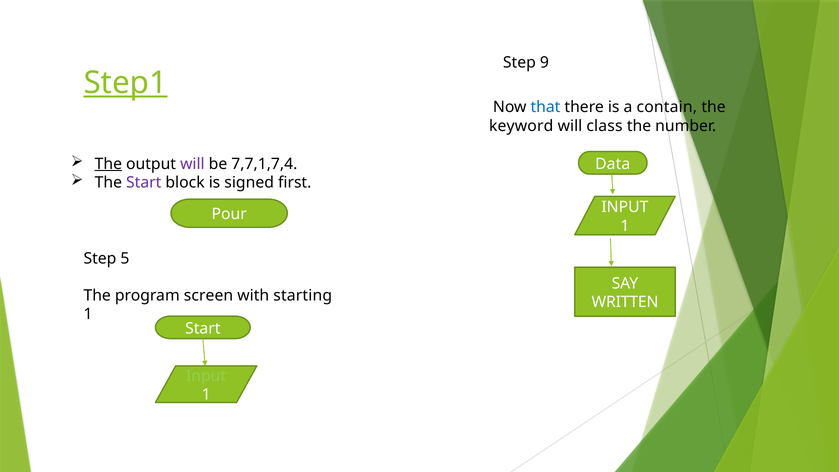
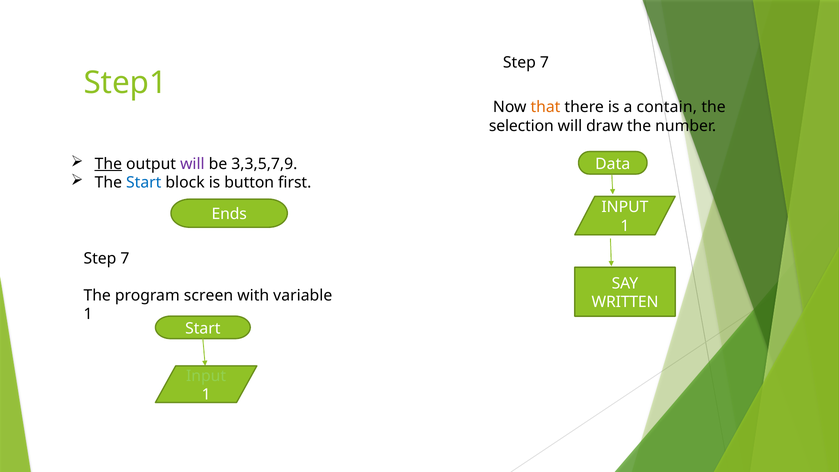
9: 9 -> 7 (544, 62)
Step1 underline: present -> none (125, 83)
that colour: blue -> orange (545, 107)
keyword: keyword -> selection (521, 126)
class: class -> draw (605, 126)
7,7,1,7,4: 7,7,1,7,4 -> 3,3,5,7,9 (264, 164)
Start colour: purple -> blue (144, 183)
signed: signed -> button (249, 183)
Pour: Pour -> Ends (229, 214)
5: 5 -> 7 (125, 259)
starting: starting -> variable (303, 295)
